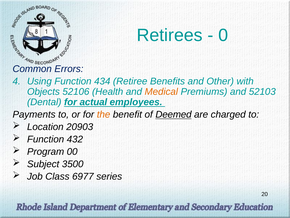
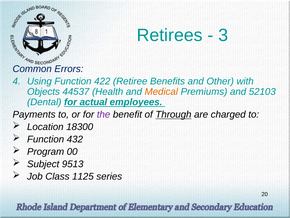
0: 0 -> 3 (223, 35)
434: 434 -> 422 (102, 81)
52106: 52106 -> 44537 (76, 92)
the colour: orange -> purple (104, 114)
Deemed: Deemed -> Through (173, 114)
20903: 20903 -> 18300 (80, 127)
3500: 3500 -> 9513 (73, 164)
6977: 6977 -> 1125 (83, 176)
